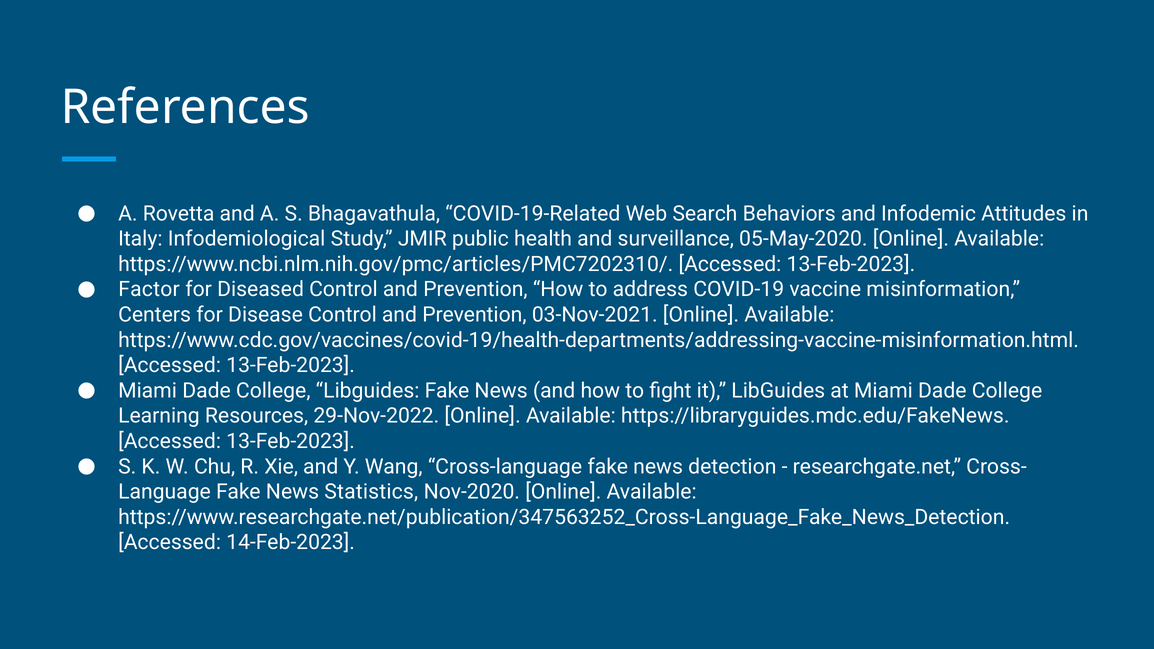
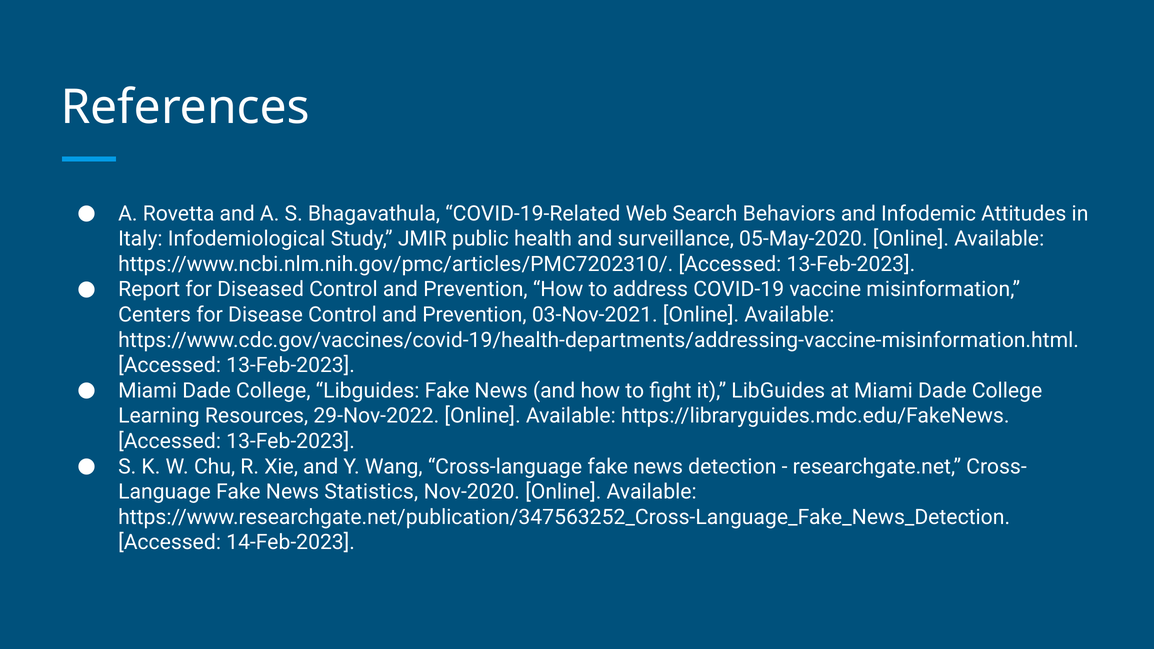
Factor: Factor -> Report (149, 290)
